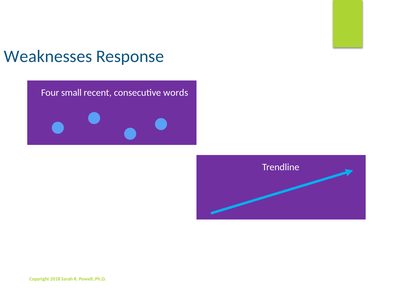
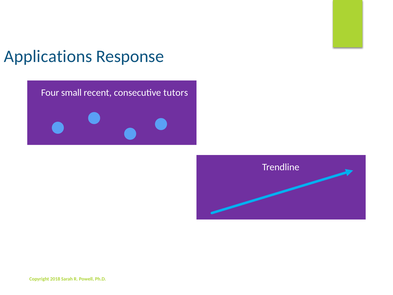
Weaknesses: Weaknesses -> Applications (48, 56)
words: words -> tutors (176, 93)
